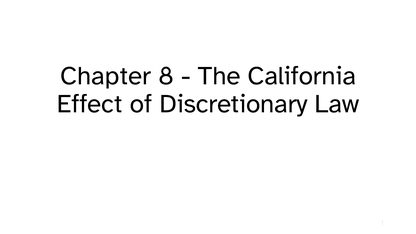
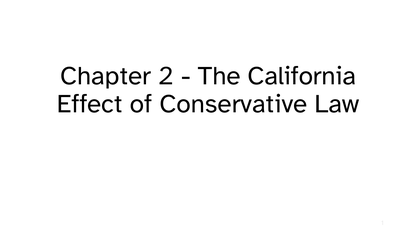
8: 8 -> 2 (166, 76)
Discretionary: Discretionary -> Conservative (233, 104)
